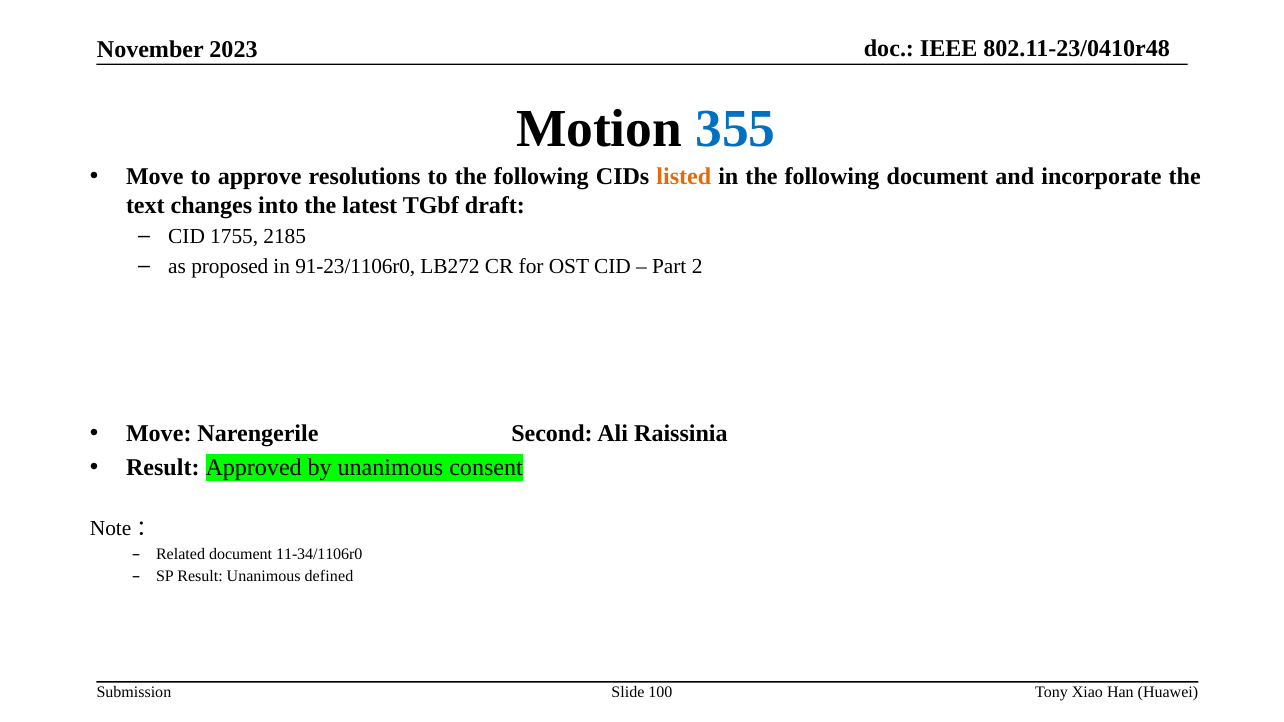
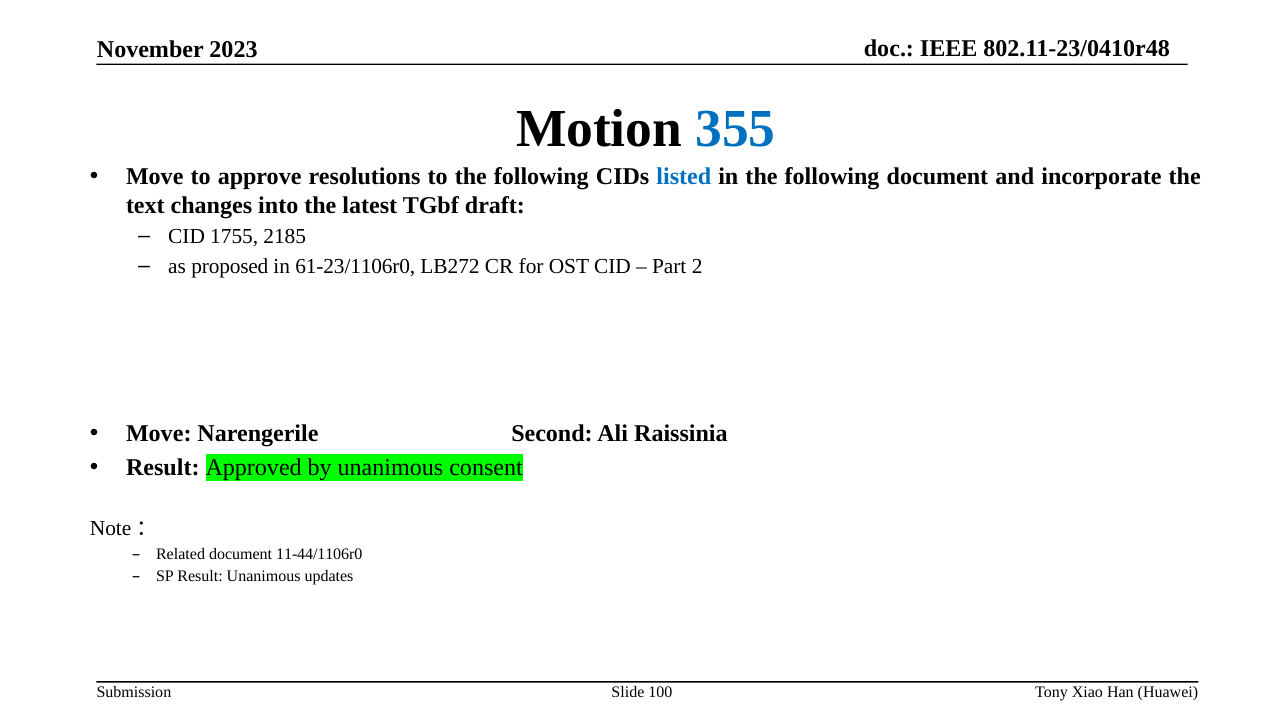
listed colour: orange -> blue (684, 177)
91-23/1106r0: 91-23/1106r0 -> 61-23/1106r0 (355, 267)
11-34/1106r0: 11-34/1106r0 -> 11-44/1106r0 (319, 554)
defined: defined -> updates (329, 577)
